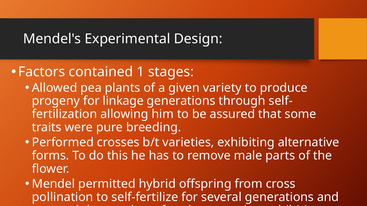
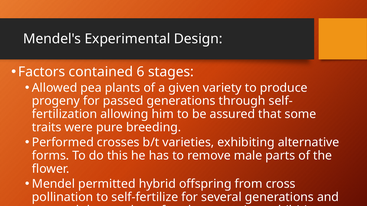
1: 1 -> 6 (141, 72)
linkage: linkage -> passed (123, 101)
